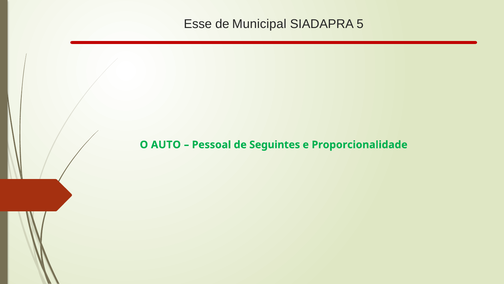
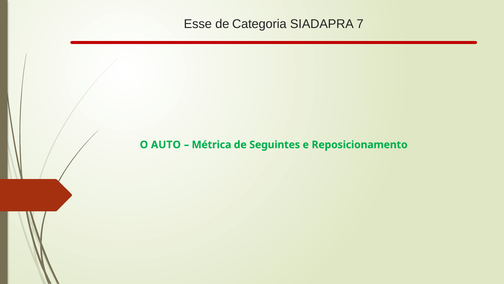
Municipal: Municipal -> Categoria (259, 24)
5: 5 -> 7 (360, 24)
Pessoal: Pessoal -> Métrica (212, 145)
Proporcionalidade: Proporcionalidade -> Reposicionamento (360, 145)
